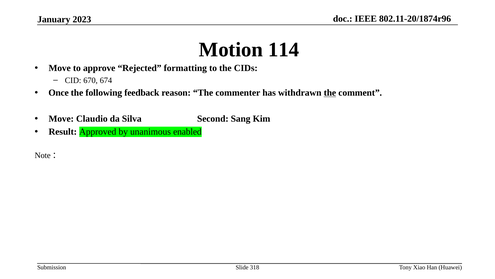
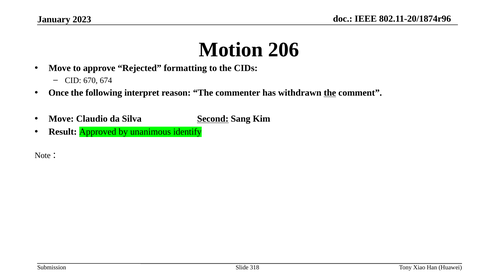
114: 114 -> 206 (284, 50)
feedback: feedback -> interpret (142, 93)
Second underline: none -> present (213, 119)
enabled: enabled -> identify (187, 132)
